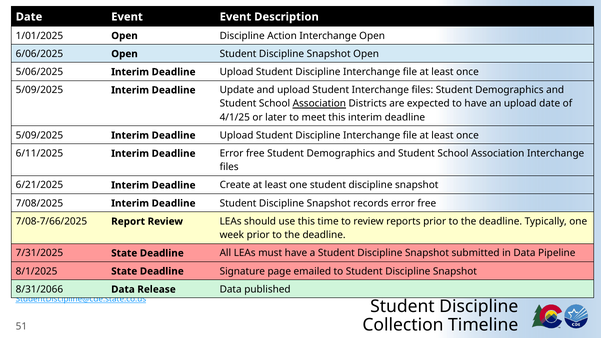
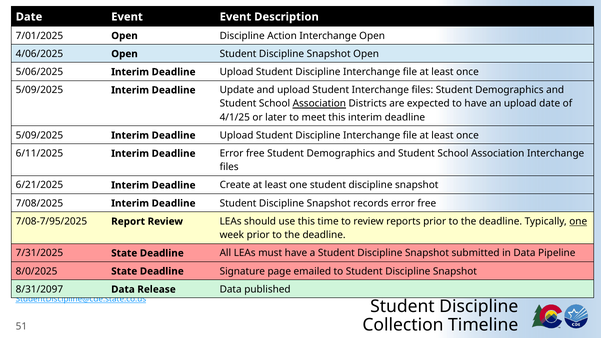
1/01/2025: 1/01/2025 -> 7/01/2025 (39, 36)
6/06/2025: 6/06/2025 -> 4/06/2025 (39, 54)
7/08-7/66/2025: 7/08-7/66/2025 -> 7/08-7/95/2025 (51, 221)
one underline: none -> present (578, 221)
8/1/2025: 8/1/2025 -> 8/0/2025 (37, 271)
8/31/2066: 8/31/2066 -> 8/31/2097 (39, 289)
